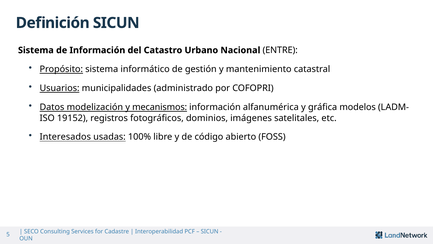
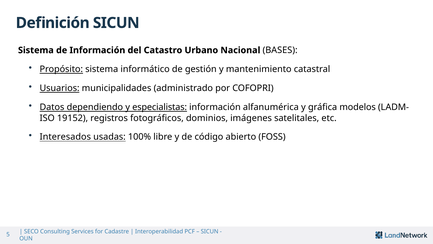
ENTRE: ENTRE -> BASES (280, 50)
modelización: modelización -> dependiendo (95, 107)
mecanismos: mecanismos -> especialistas (160, 107)
